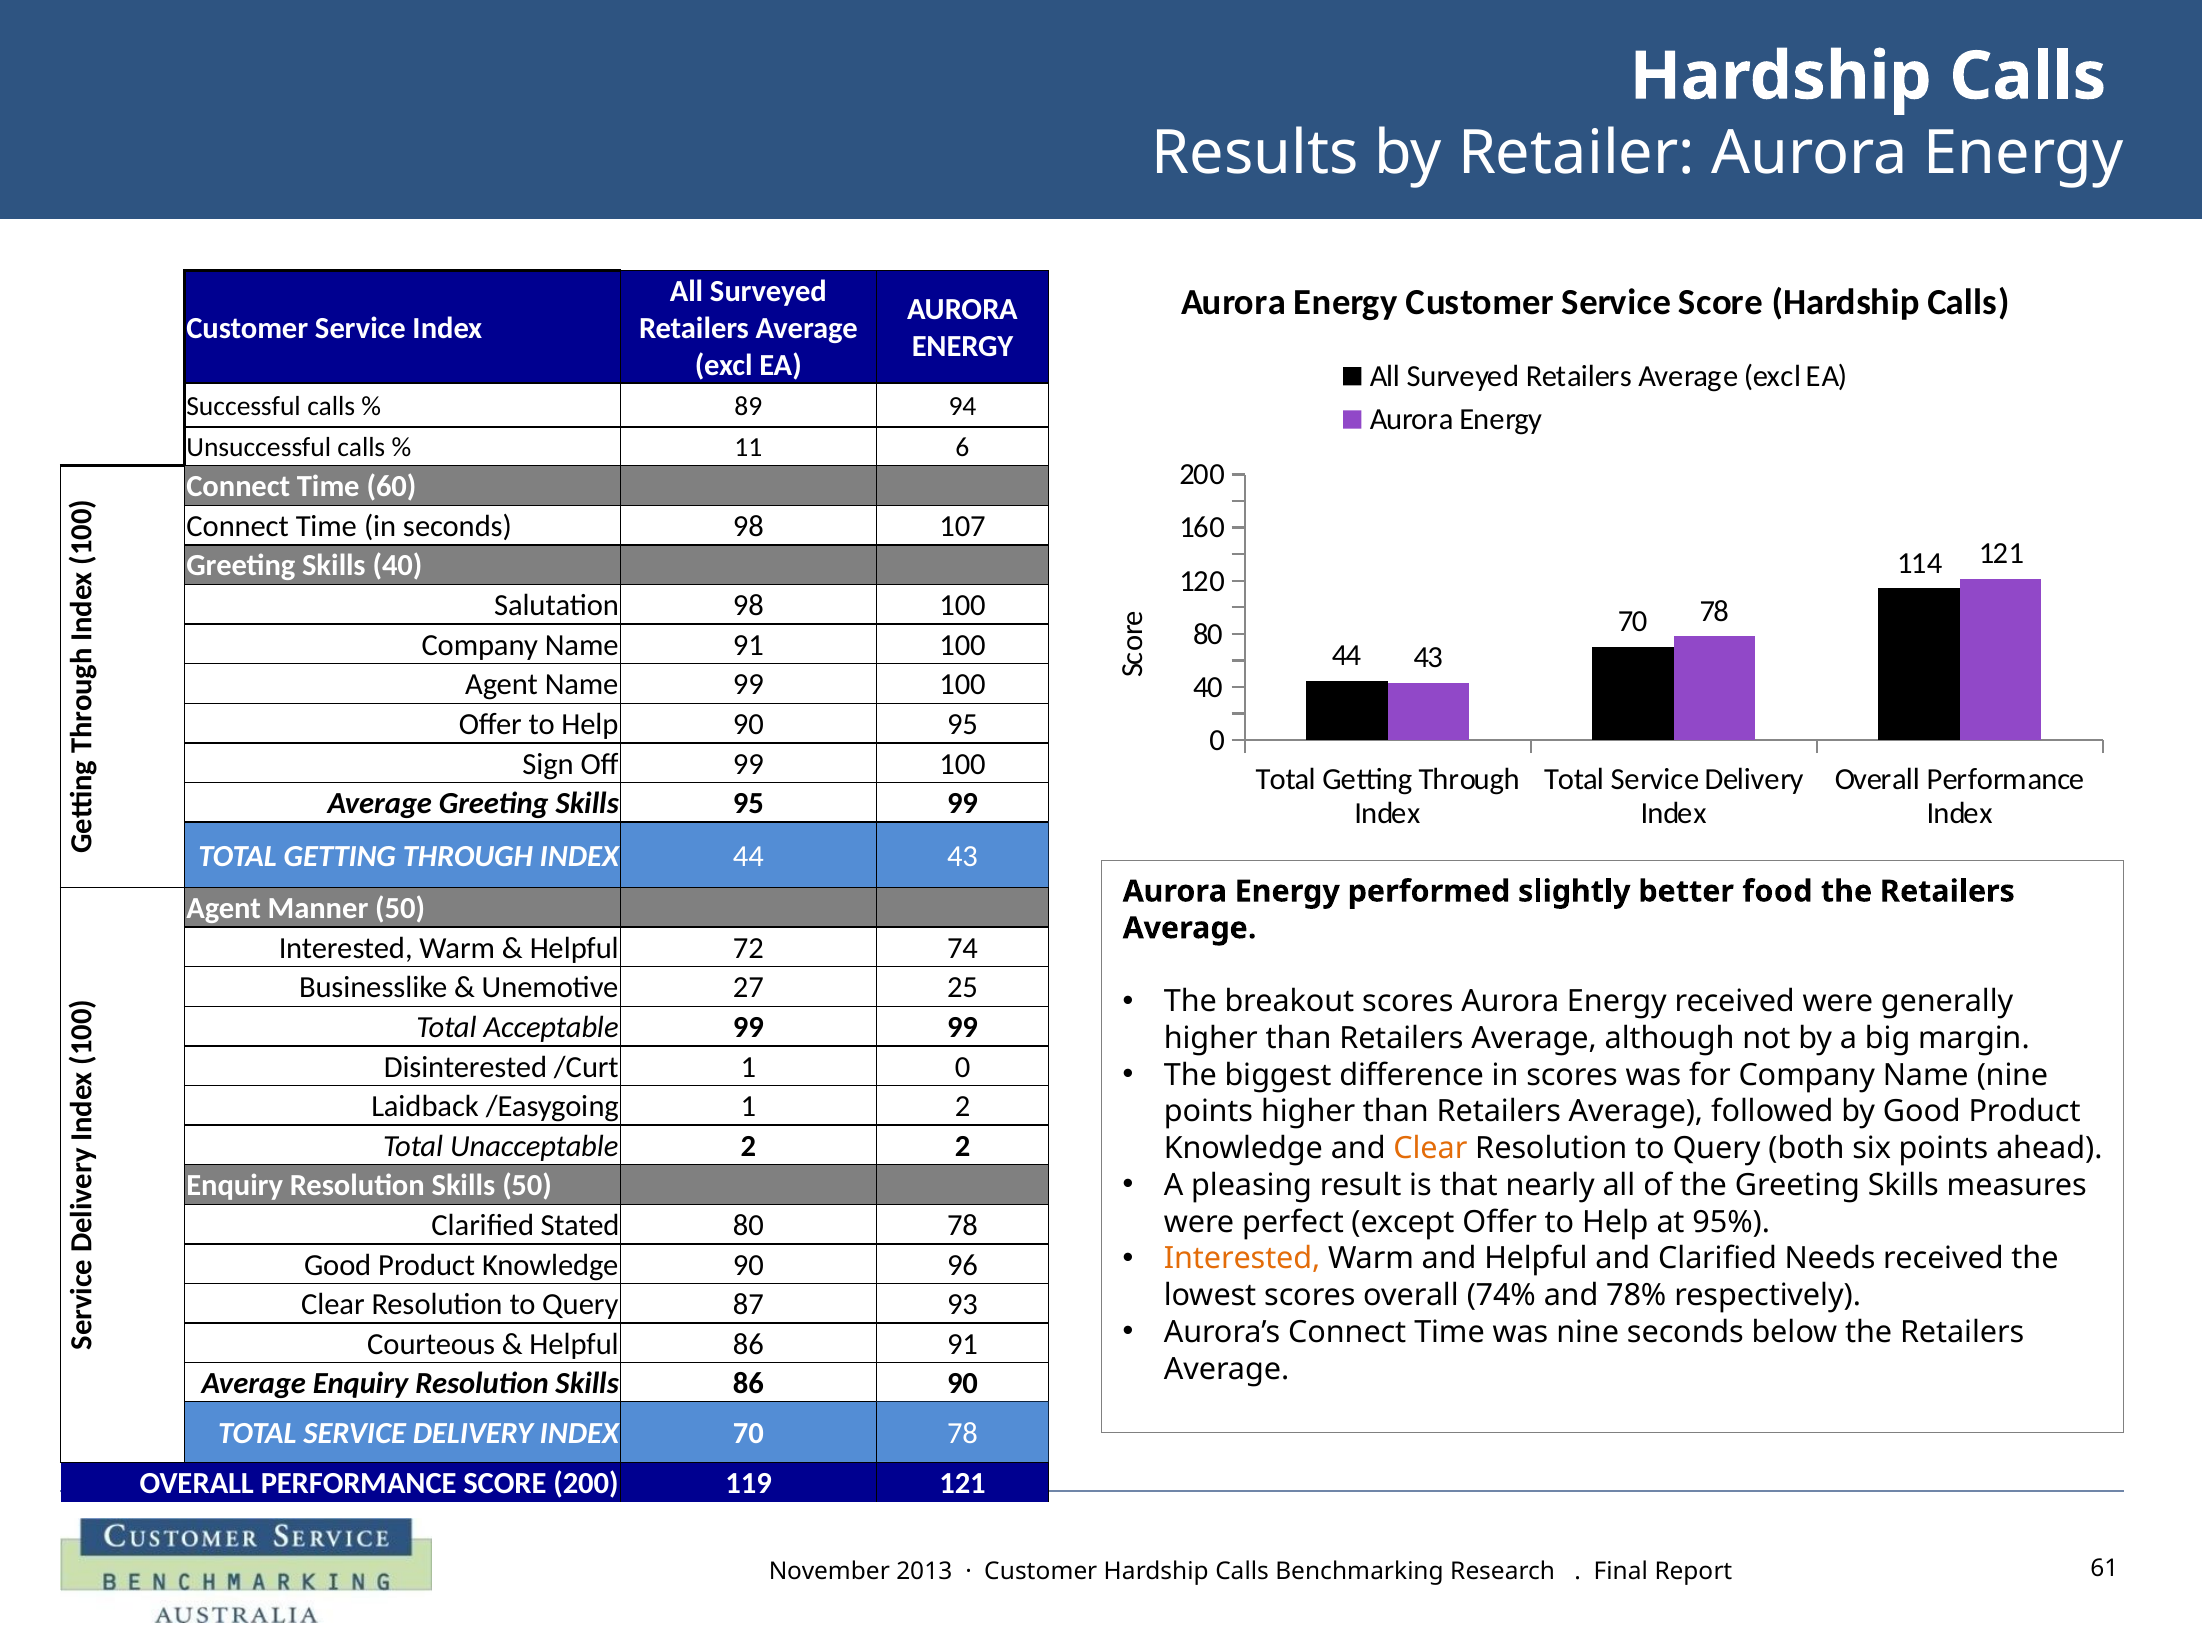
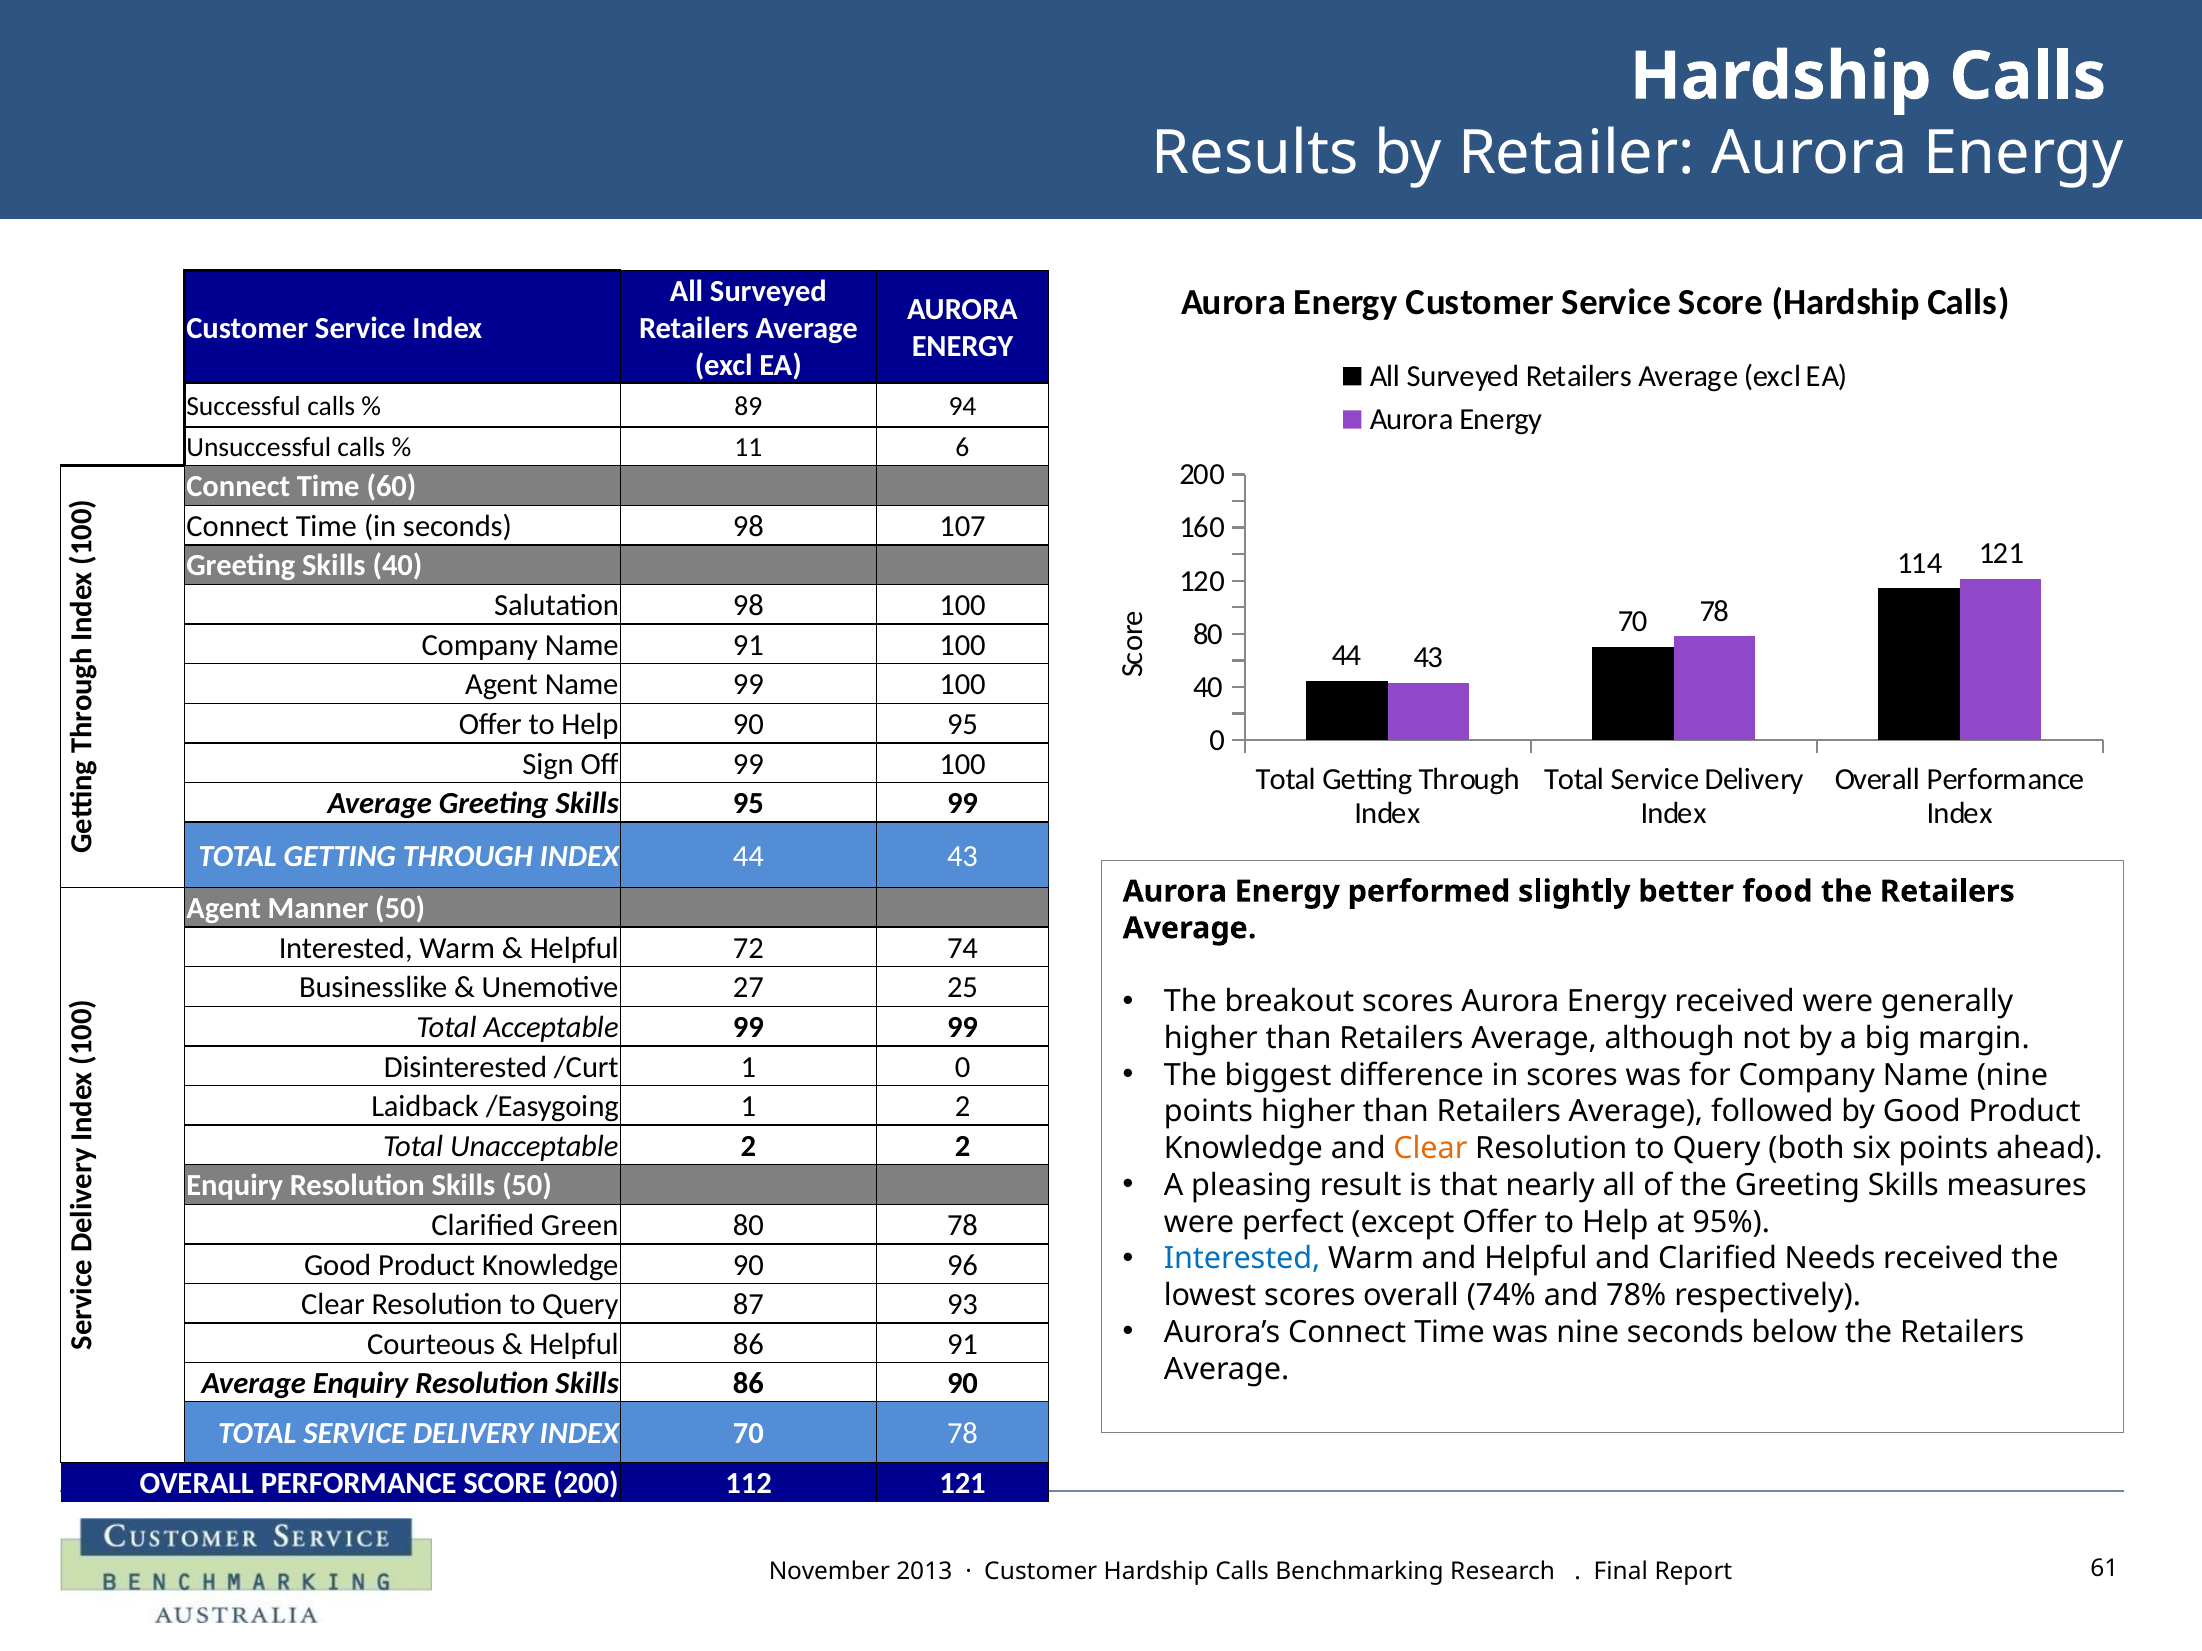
Stated: Stated -> Green (580, 1226)
Interested colour: orange -> blue (1242, 1259)
119: 119 -> 112 (749, 1484)
